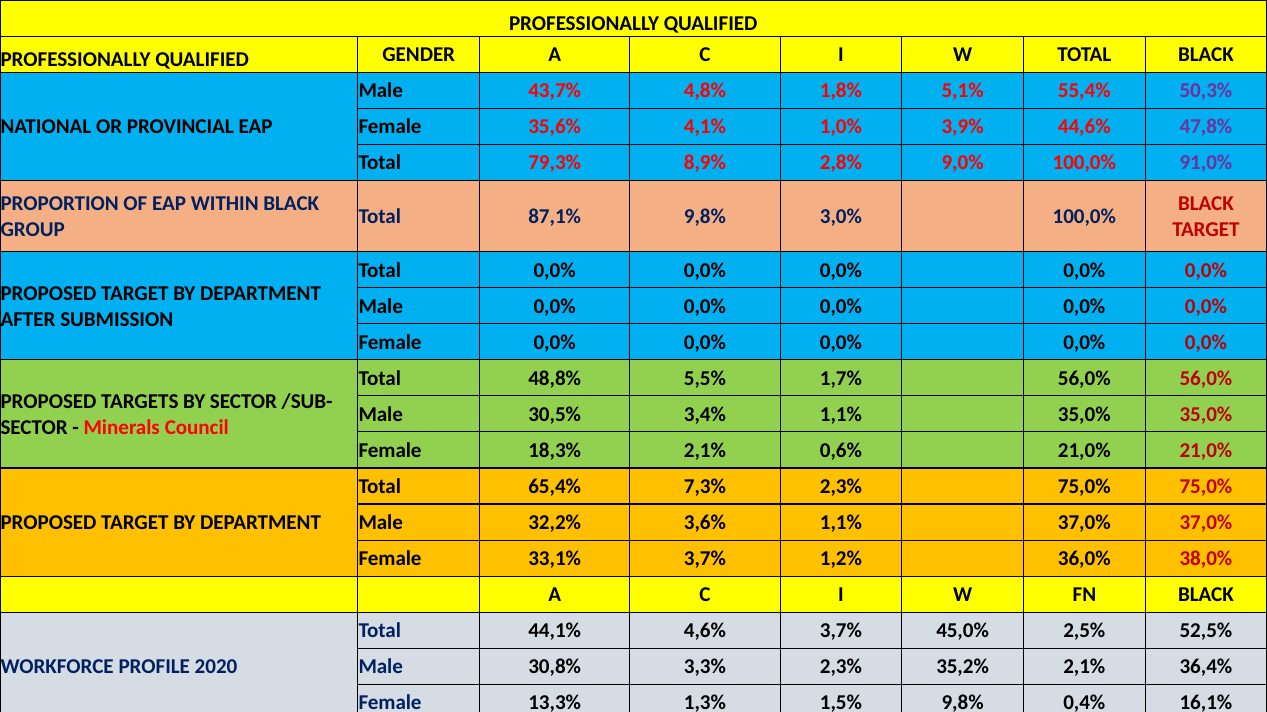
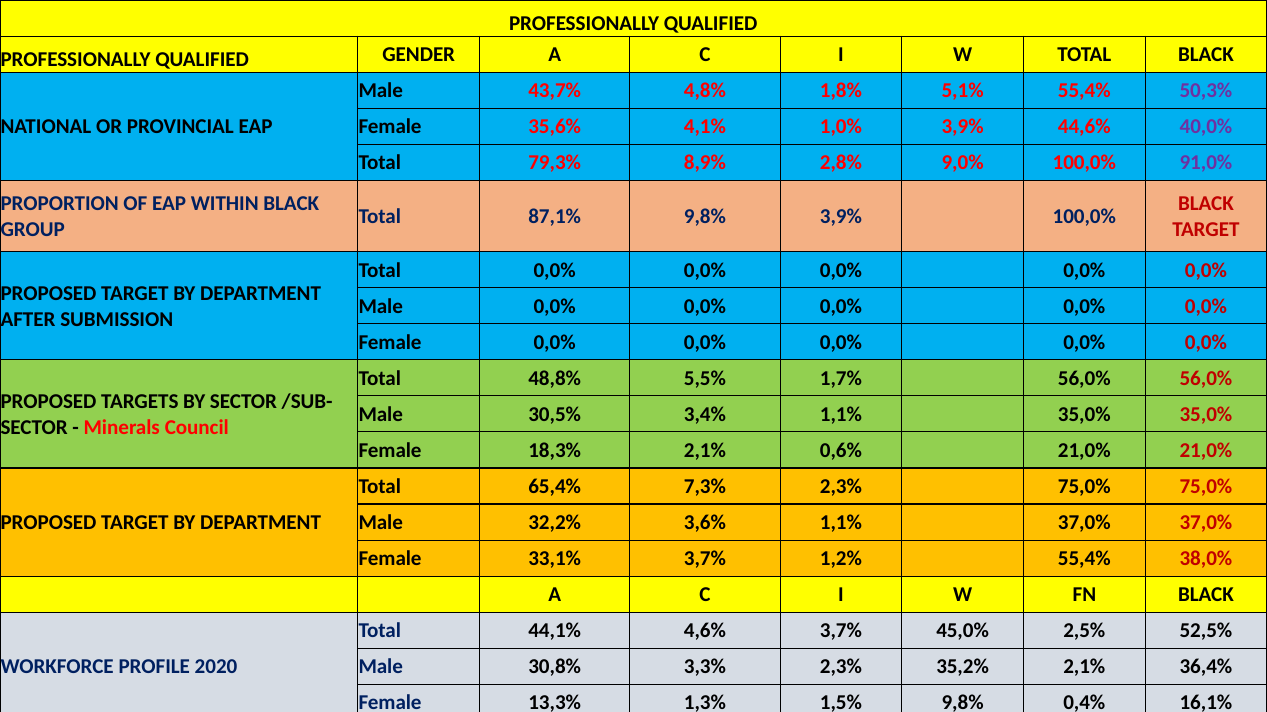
47,8%: 47,8% -> 40,0% (1206, 127)
9,8% 3,0%: 3,0% -> 3,9% (841, 217)
1,2% 36,0%: 36,0% -> 55,4% (1084, 559)
